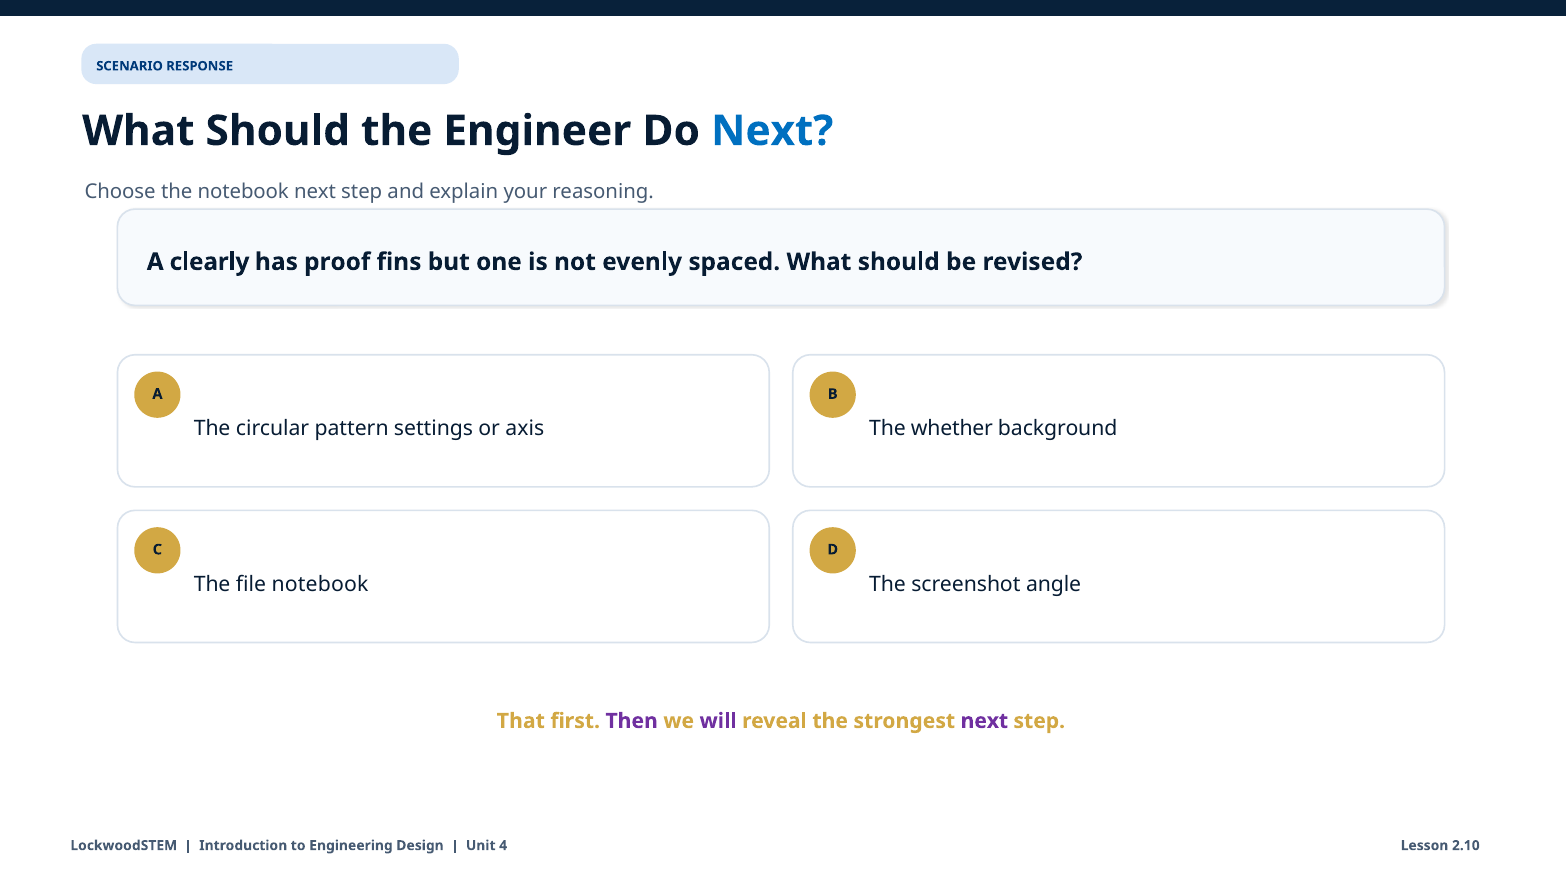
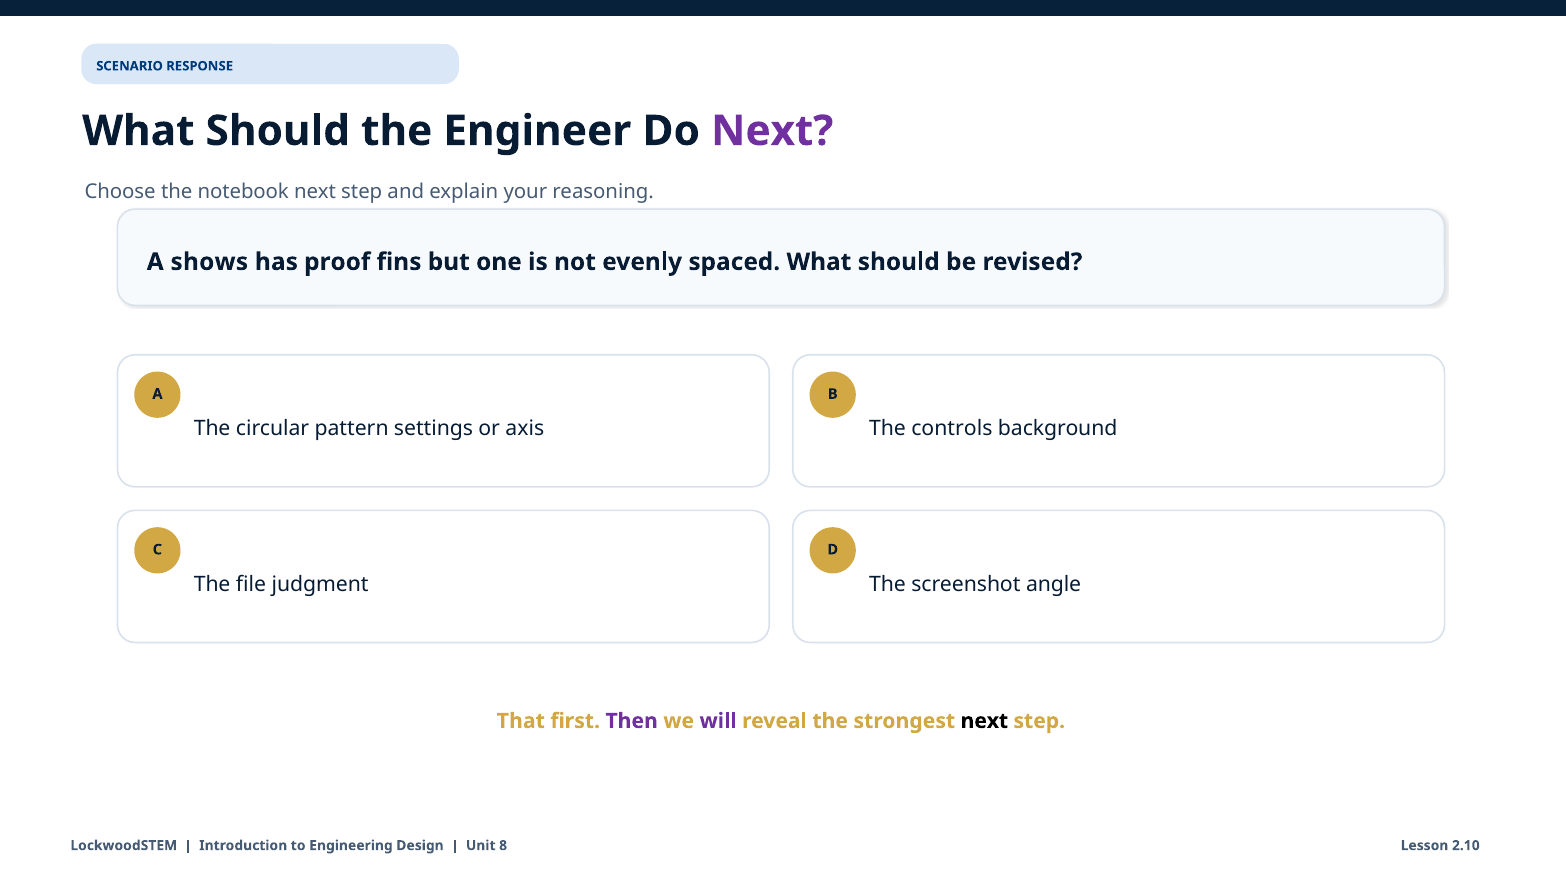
Next colour: blue -> purple (772, 131)
clearly: clearly -> shows (209, 262)
whether: whether -> controls (952, 429)
file notebook: notebook -> judgment (320, 584)
next colour: purple -> black (984, 721)
4: 4 -> 8 (503, 845)
